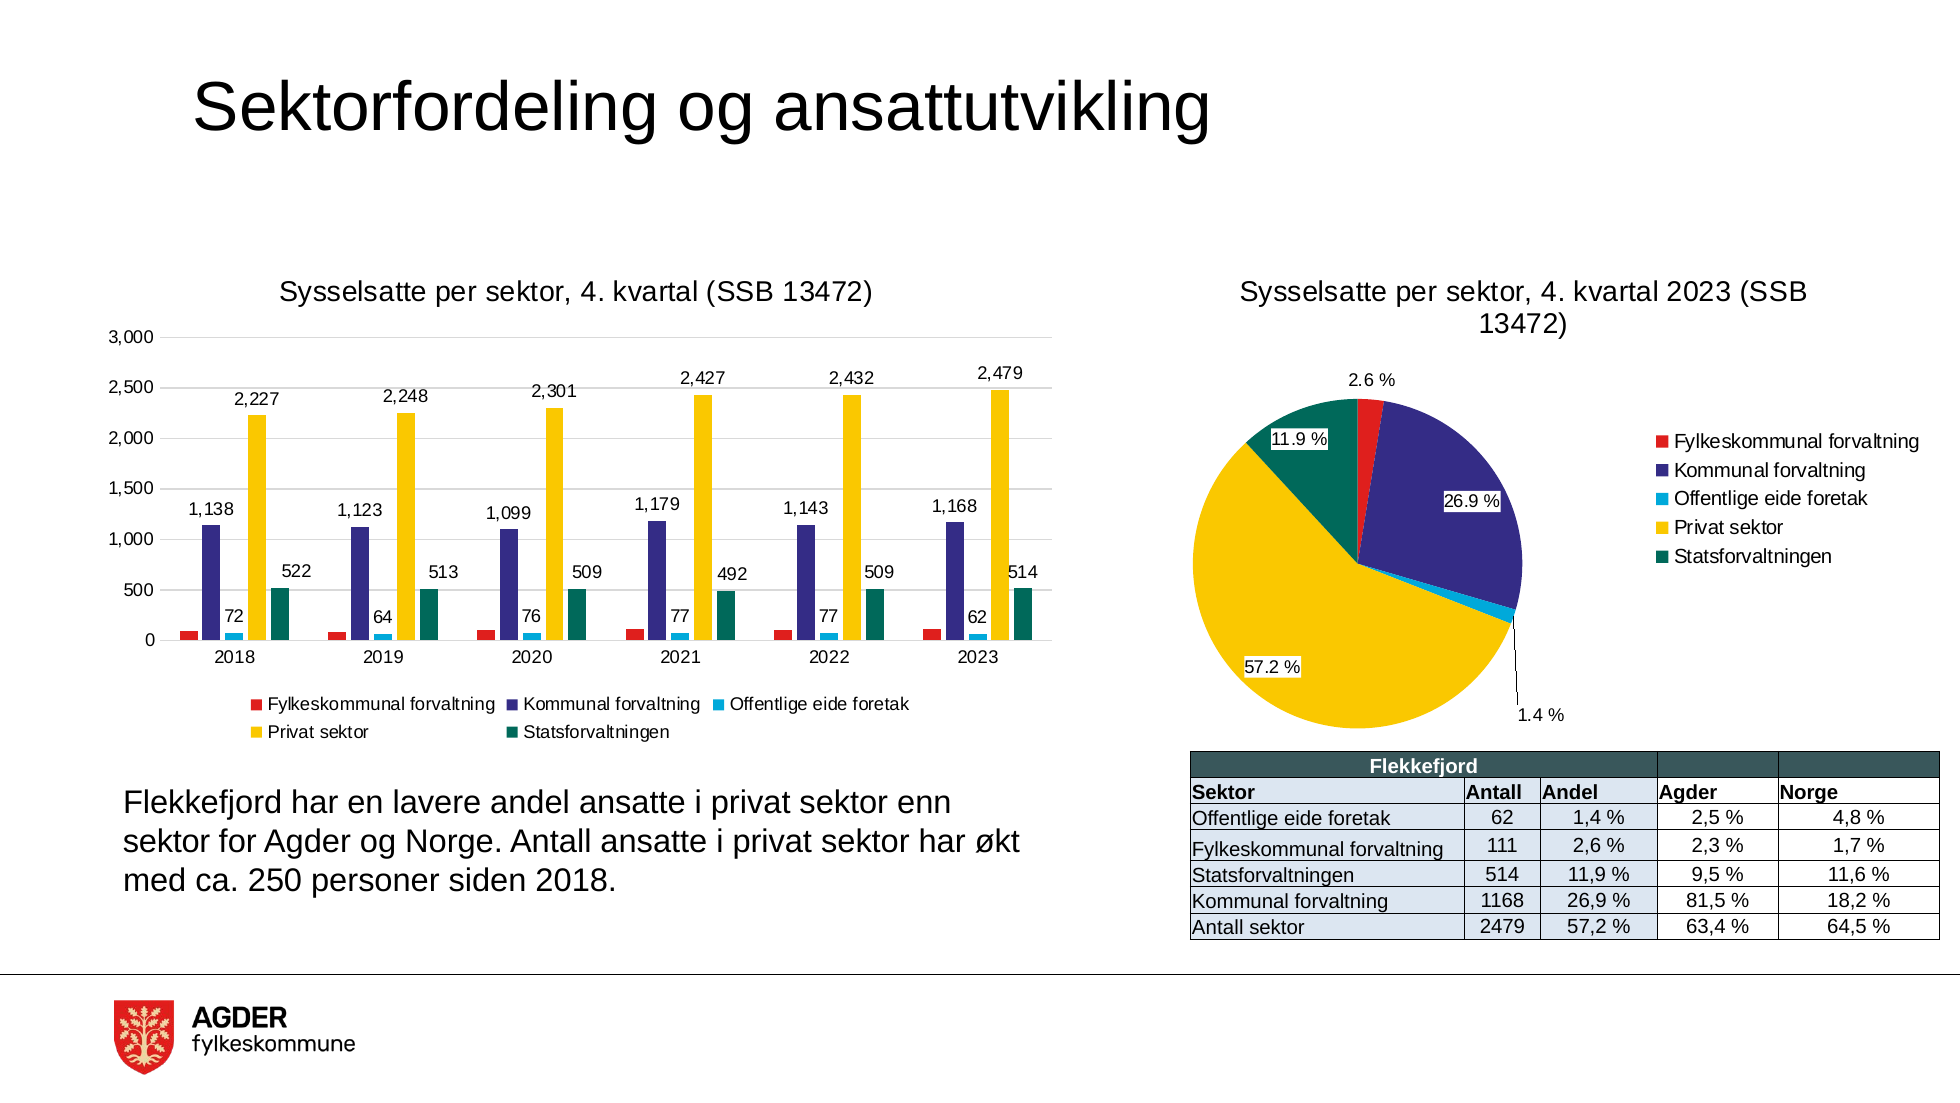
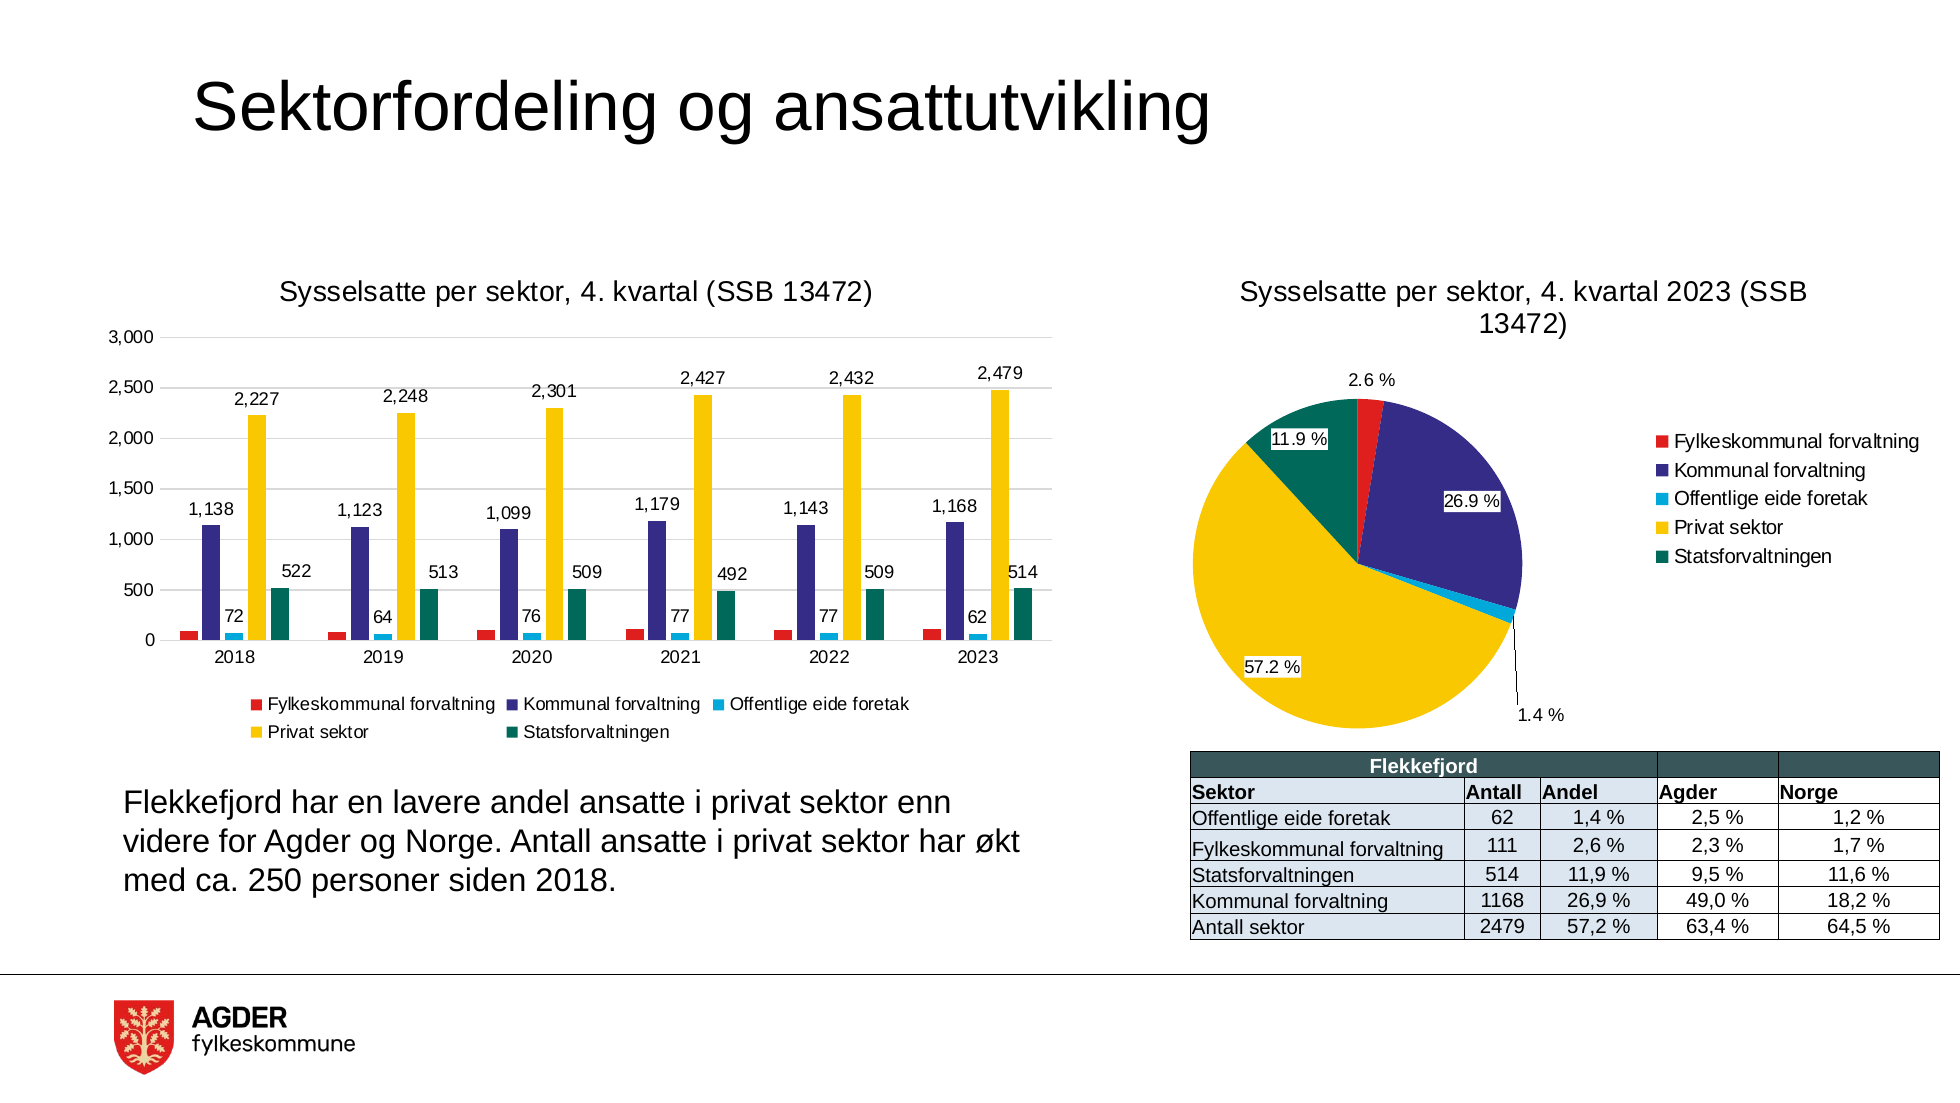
4,8: 4,8 -> 1,2 (1847, 817)
sektor: sektor -> videre (167, 841)
81,5: 81,5 -> 49,0 (1706, 900)
